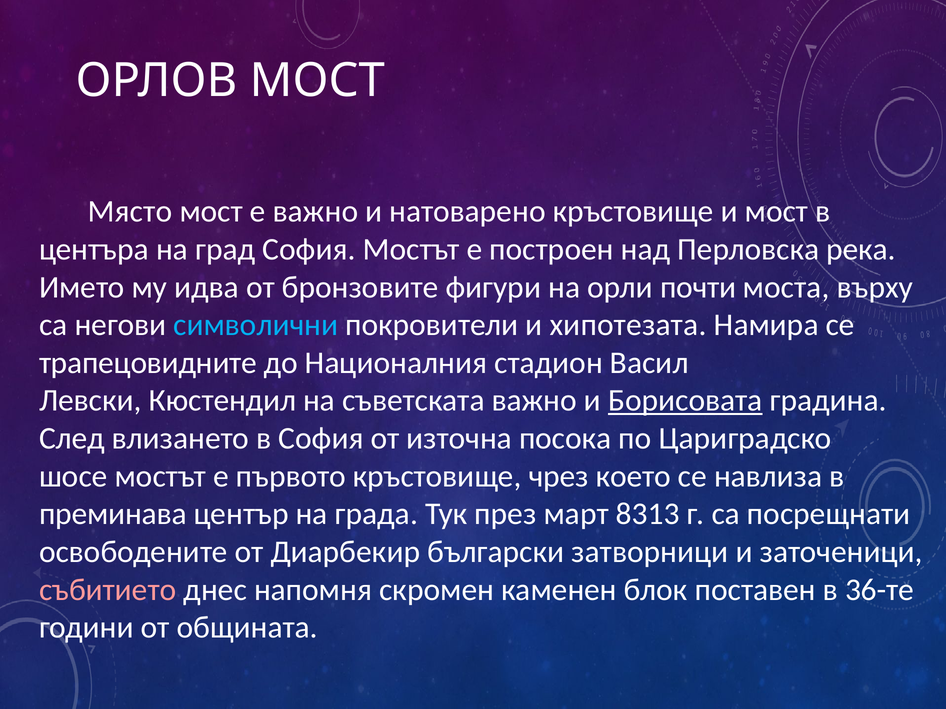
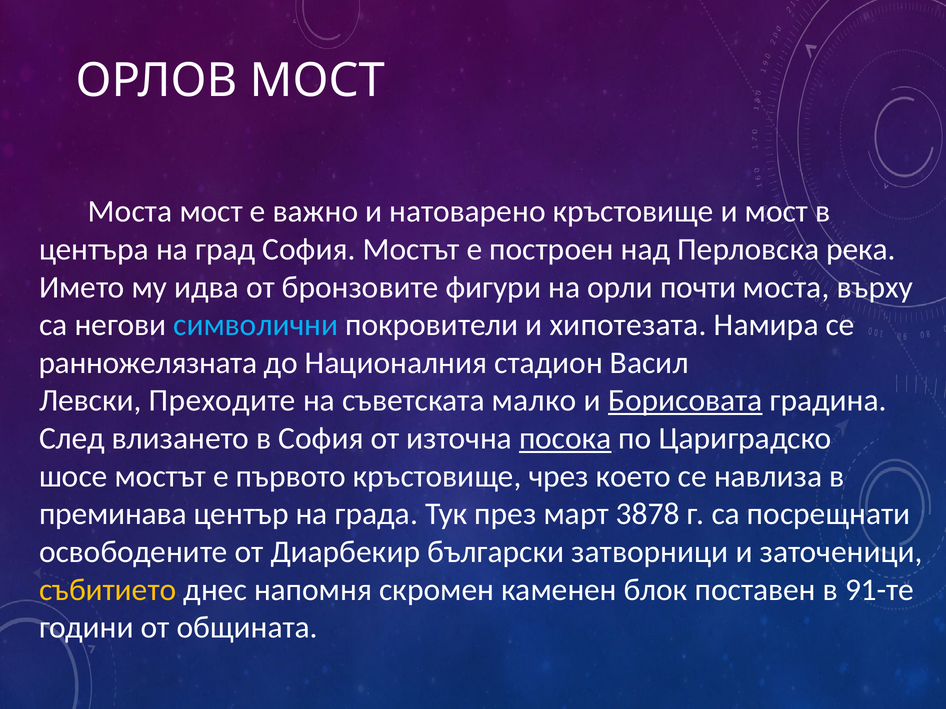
Място: Място -> Моста (130, 212)
трапецовидните: трапецовидните -> ранножелязната (148, 363)
Кюстендил: Кюстендил -> Преходите (222, 401)
съветската важно: важно -> малко (534, 401)
посока underline: none -> present (565, 439)
8313: 8313 -> 3878 (648, 514)
събитието colour: pink -> yellow (108, 590)
36-те: 36-те -> 91-те (880, 590)
